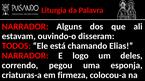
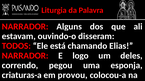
firmeza: firmeza -> provou (73, 76)
